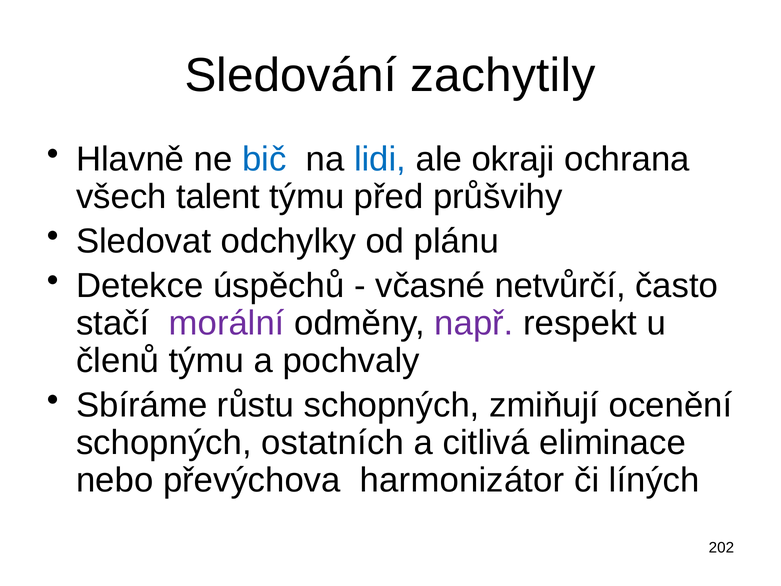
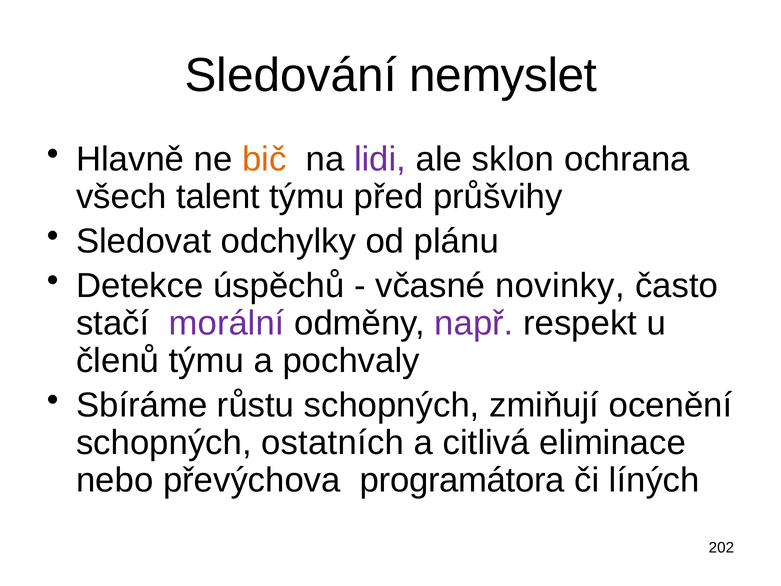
zachytily: zachytily -> nemyslet (503, 76)
bič colour: blue -> orange (264, 159)
lidi colour: blue -> purple (380, 159)
okraji: okraji -> sklon (513, 159)
netvůrčí: netvůrčí -> novinky (560, 286)
harmonizátor: harmonizátor -> programátora (462, 480)
